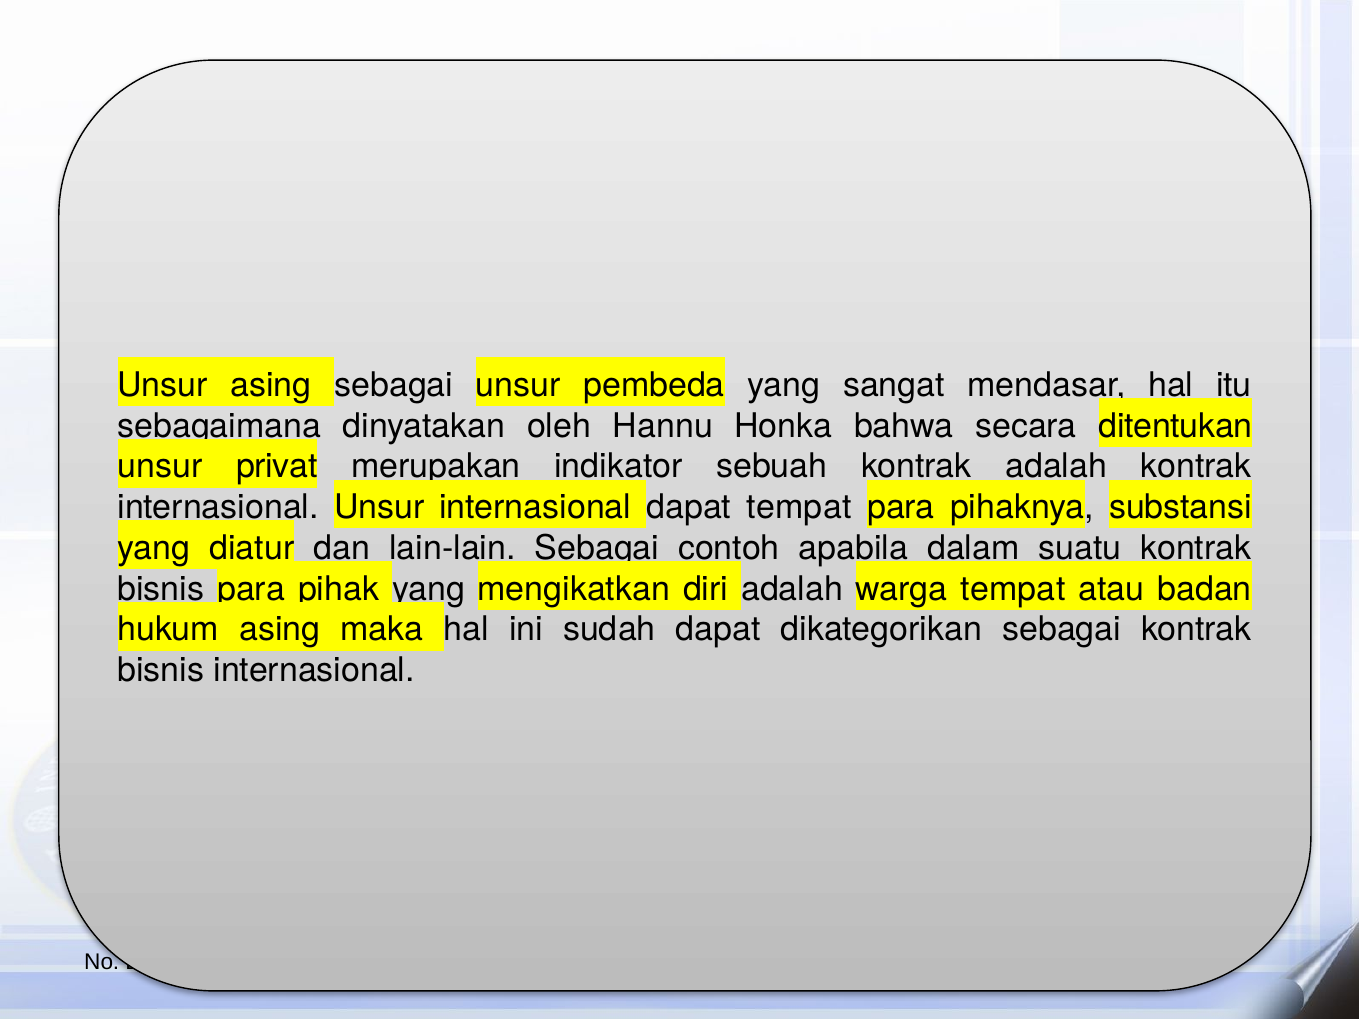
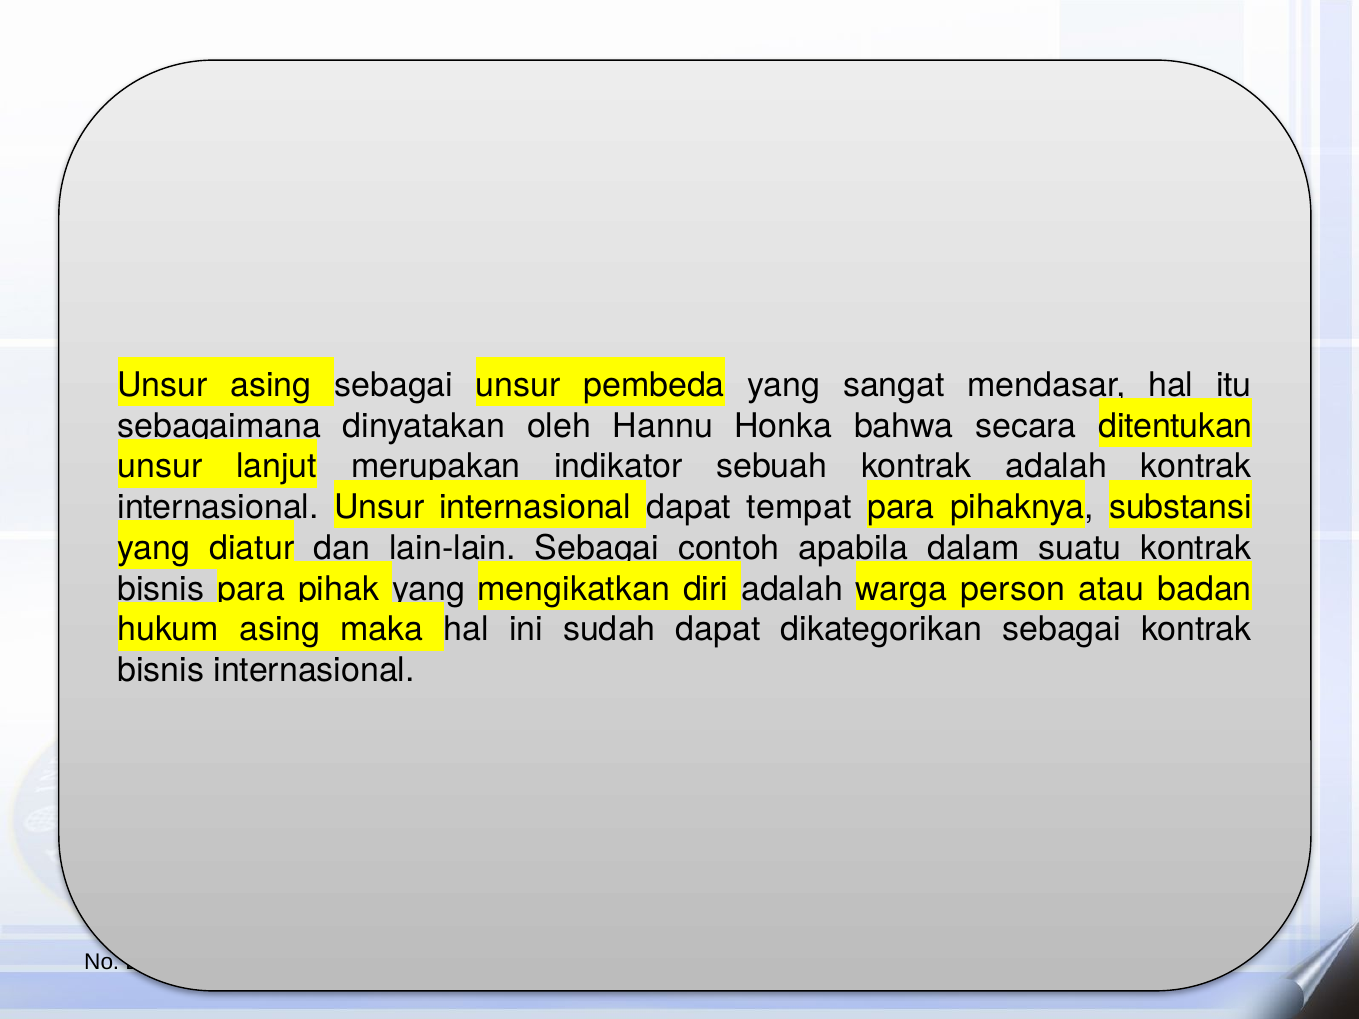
privat: privat -> lanjut (277, 467)
warga tempat: tempat -> person (1013, 589)
